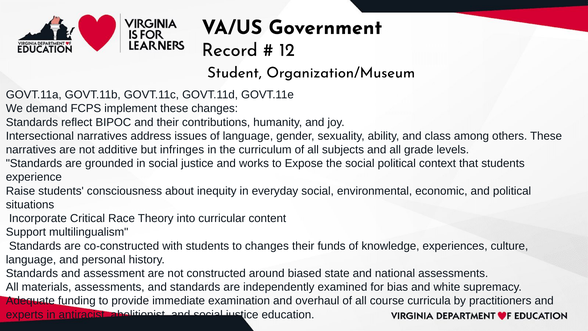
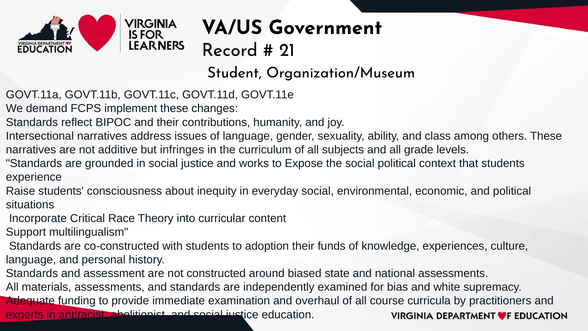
12: 12 -> 21 (287, 50)
to changes: changes -> adoption (267, 246)
